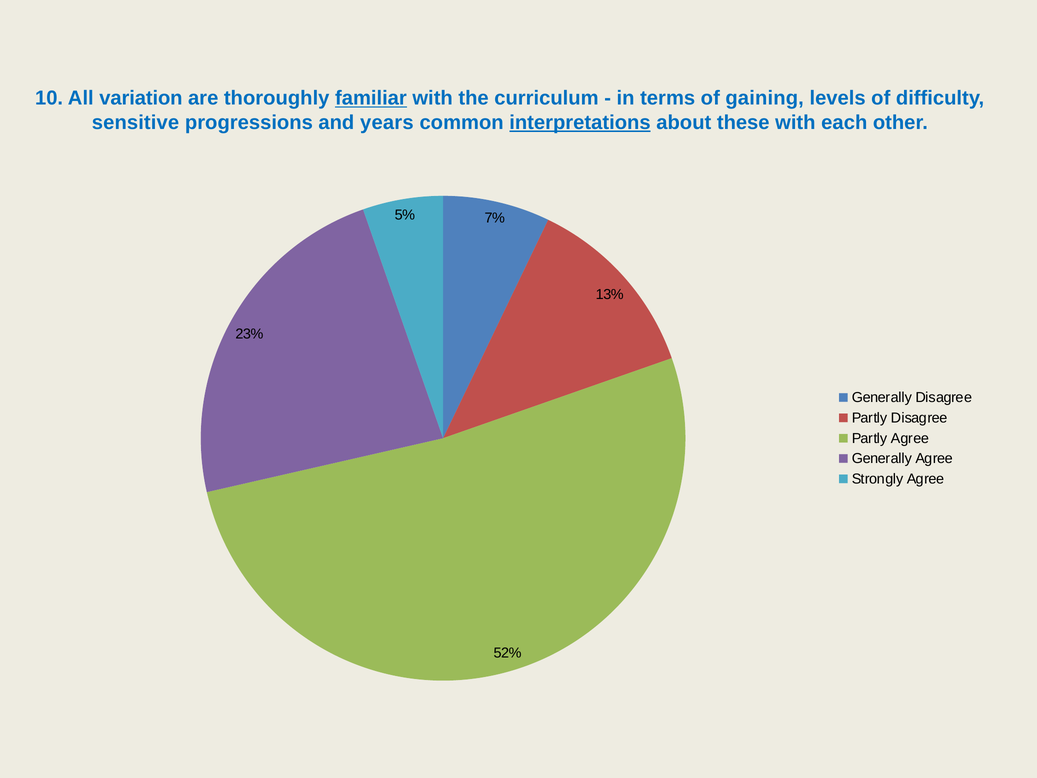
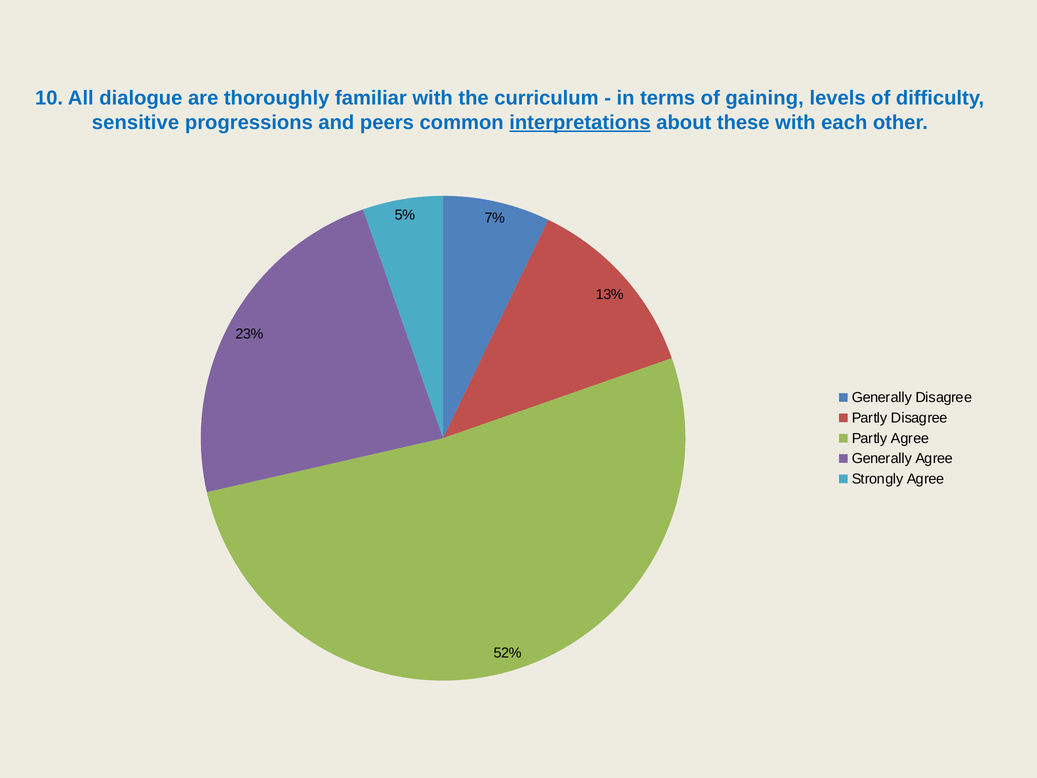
variation: variation -> dialogue (141, 98)
familiar underline: present -> none (371, 98)
years: years -> peers (387, 122)
